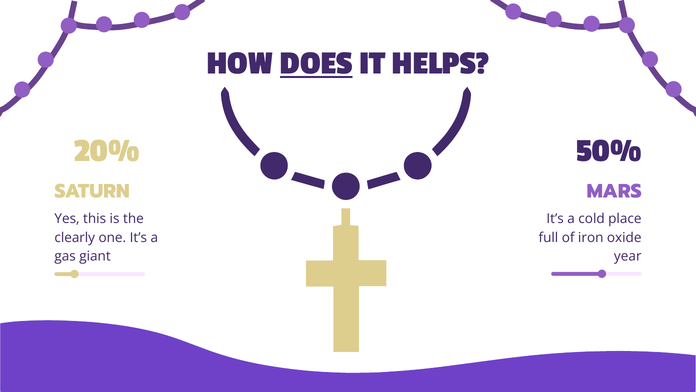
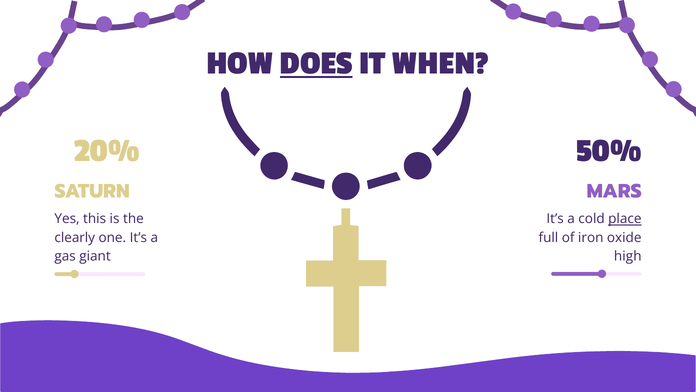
HELPS: HELPS -> WHEN (440, 62)
place underline: none -> present (625, 219)
year: year -> high (628, 256)
